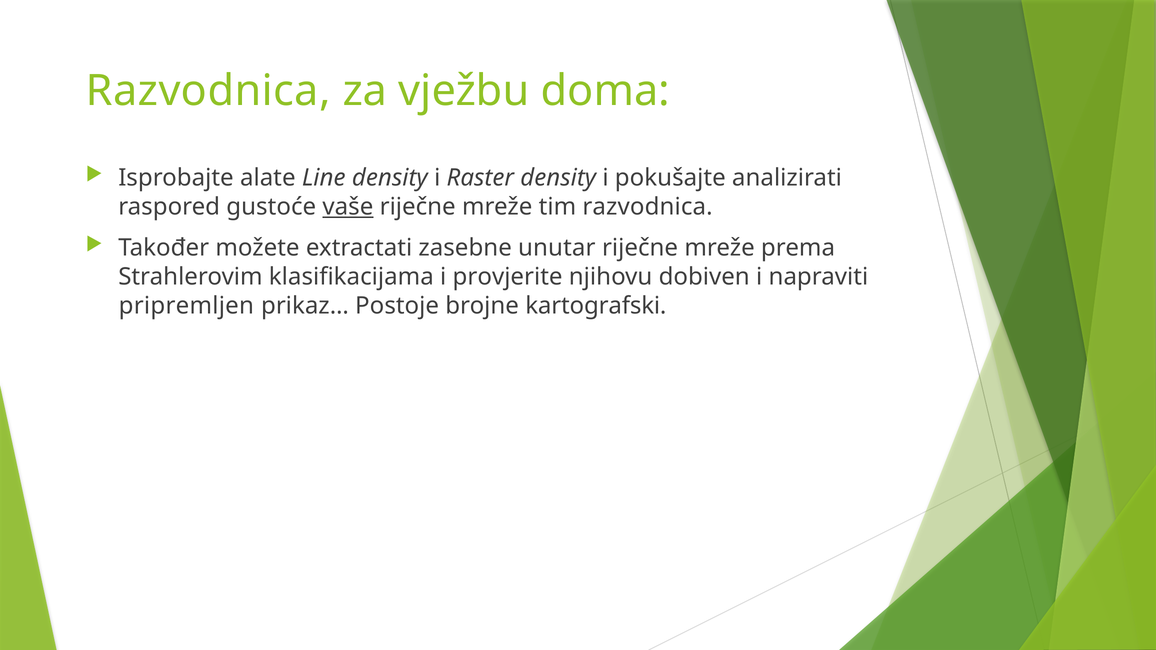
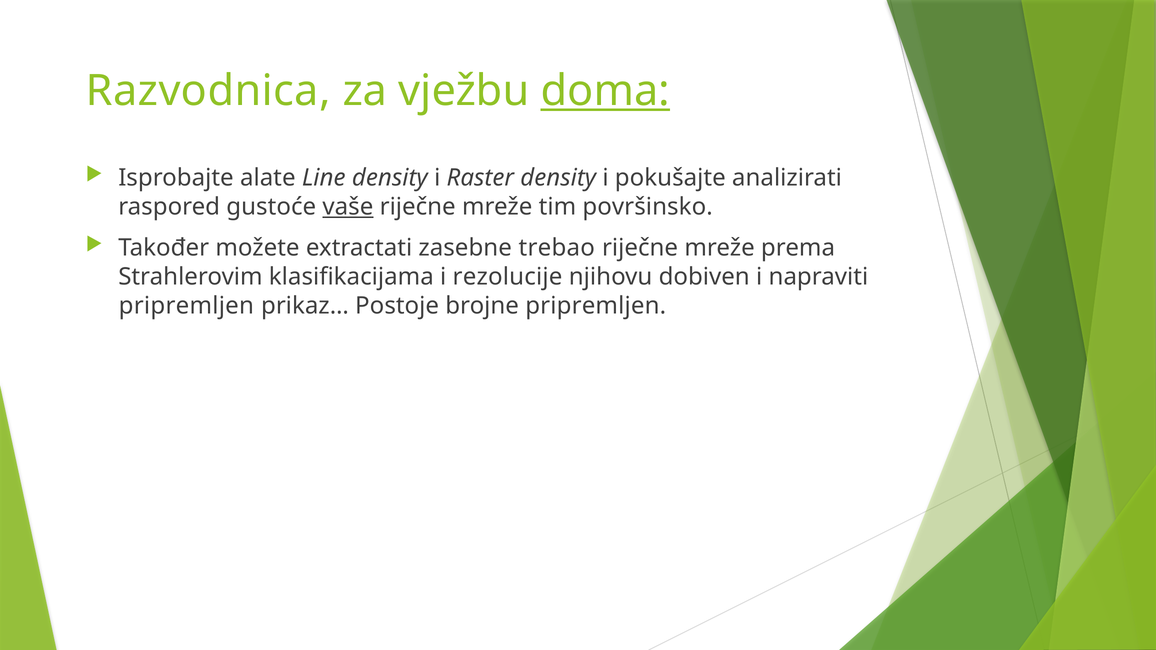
doma underline: none -> present (605, 91)
tim razvodnica: razvodnica -> površinsko (648, 207)
unutar: unutar -> trebao (557, 248)
provjerite: provjerite -> rezolucije (508, 277)
brojne kartografski: kartografski -> pripremljen (596, 306)
